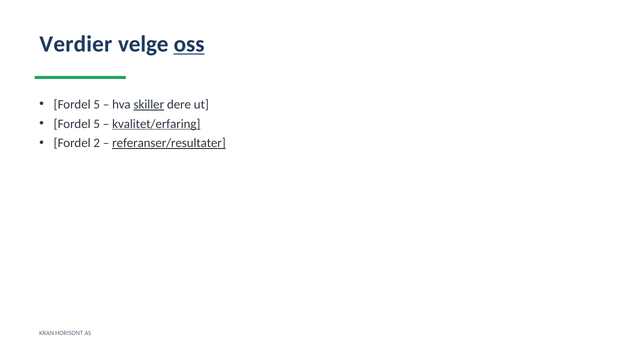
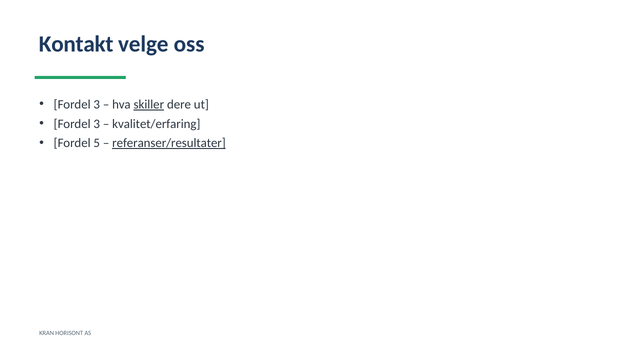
Verdier: Verdier -> Kontakt (76, 44)
oss underline: present -> none (189, 44)
5: 5 -> 3 (97, 105)
5: 5 -> 3 (97, 124)
kvalitet/erfaring underline: present -> none (156, 124)
2: 2 -> 5 (97, 143)
